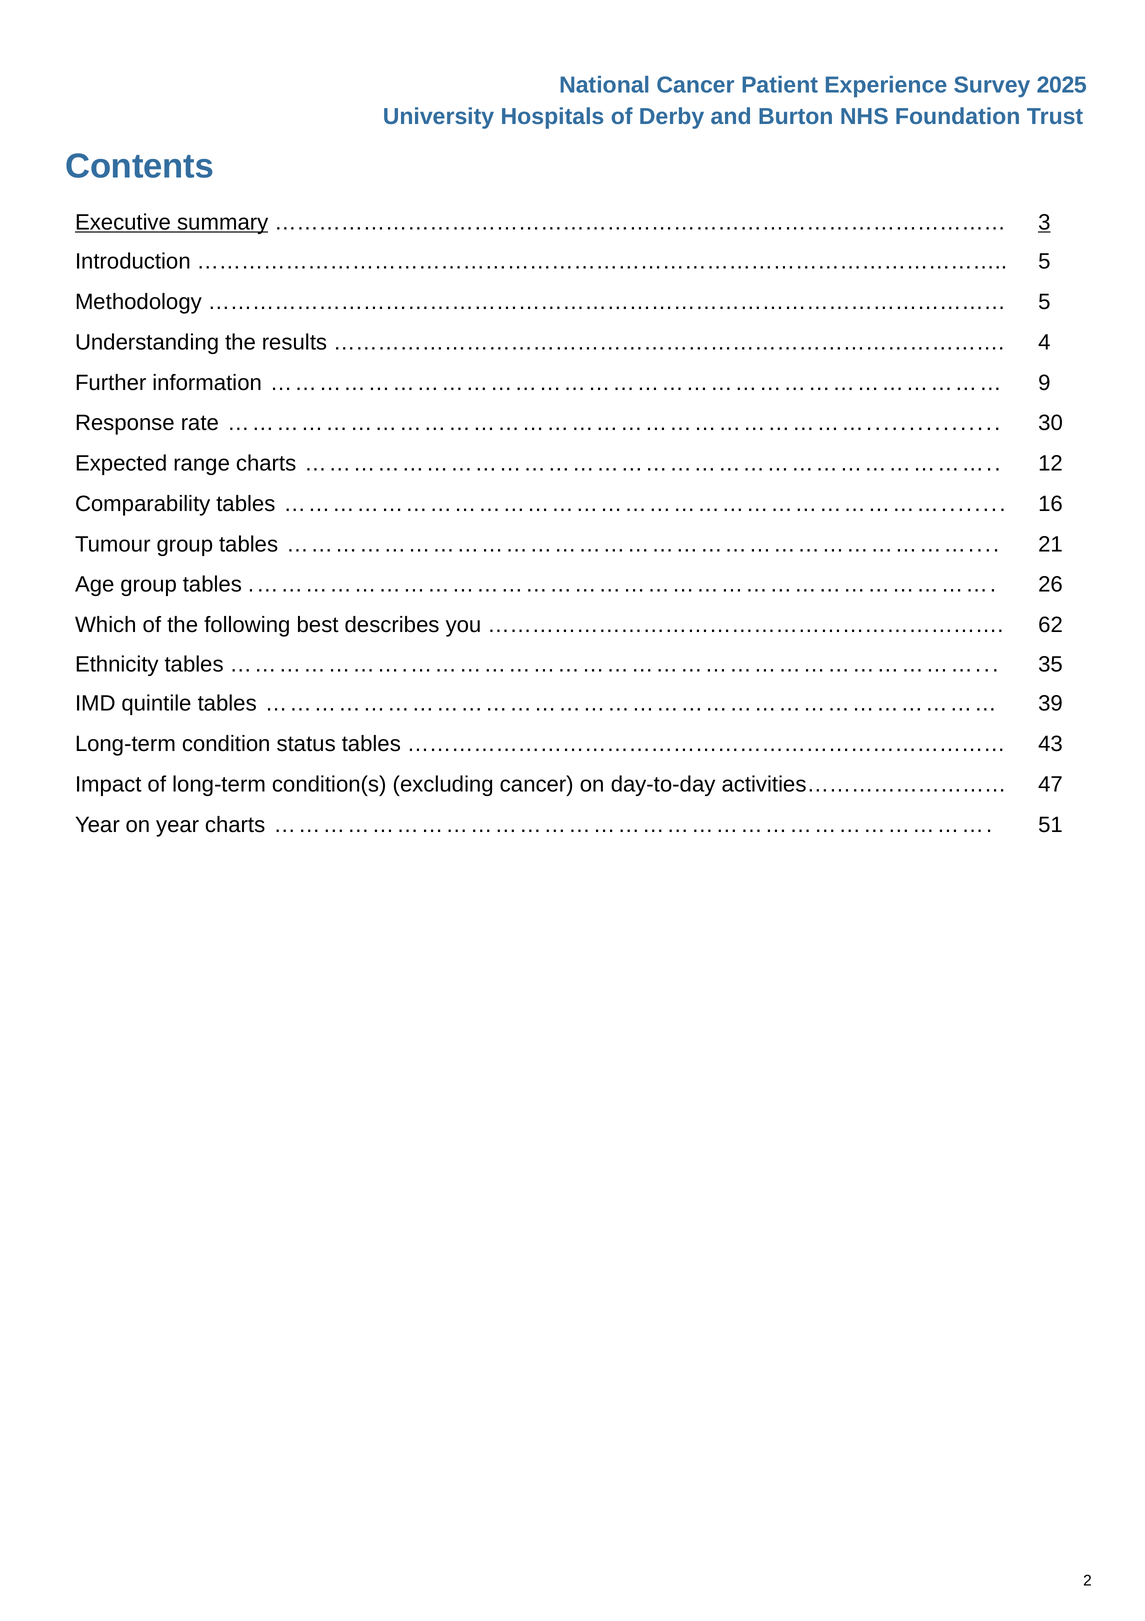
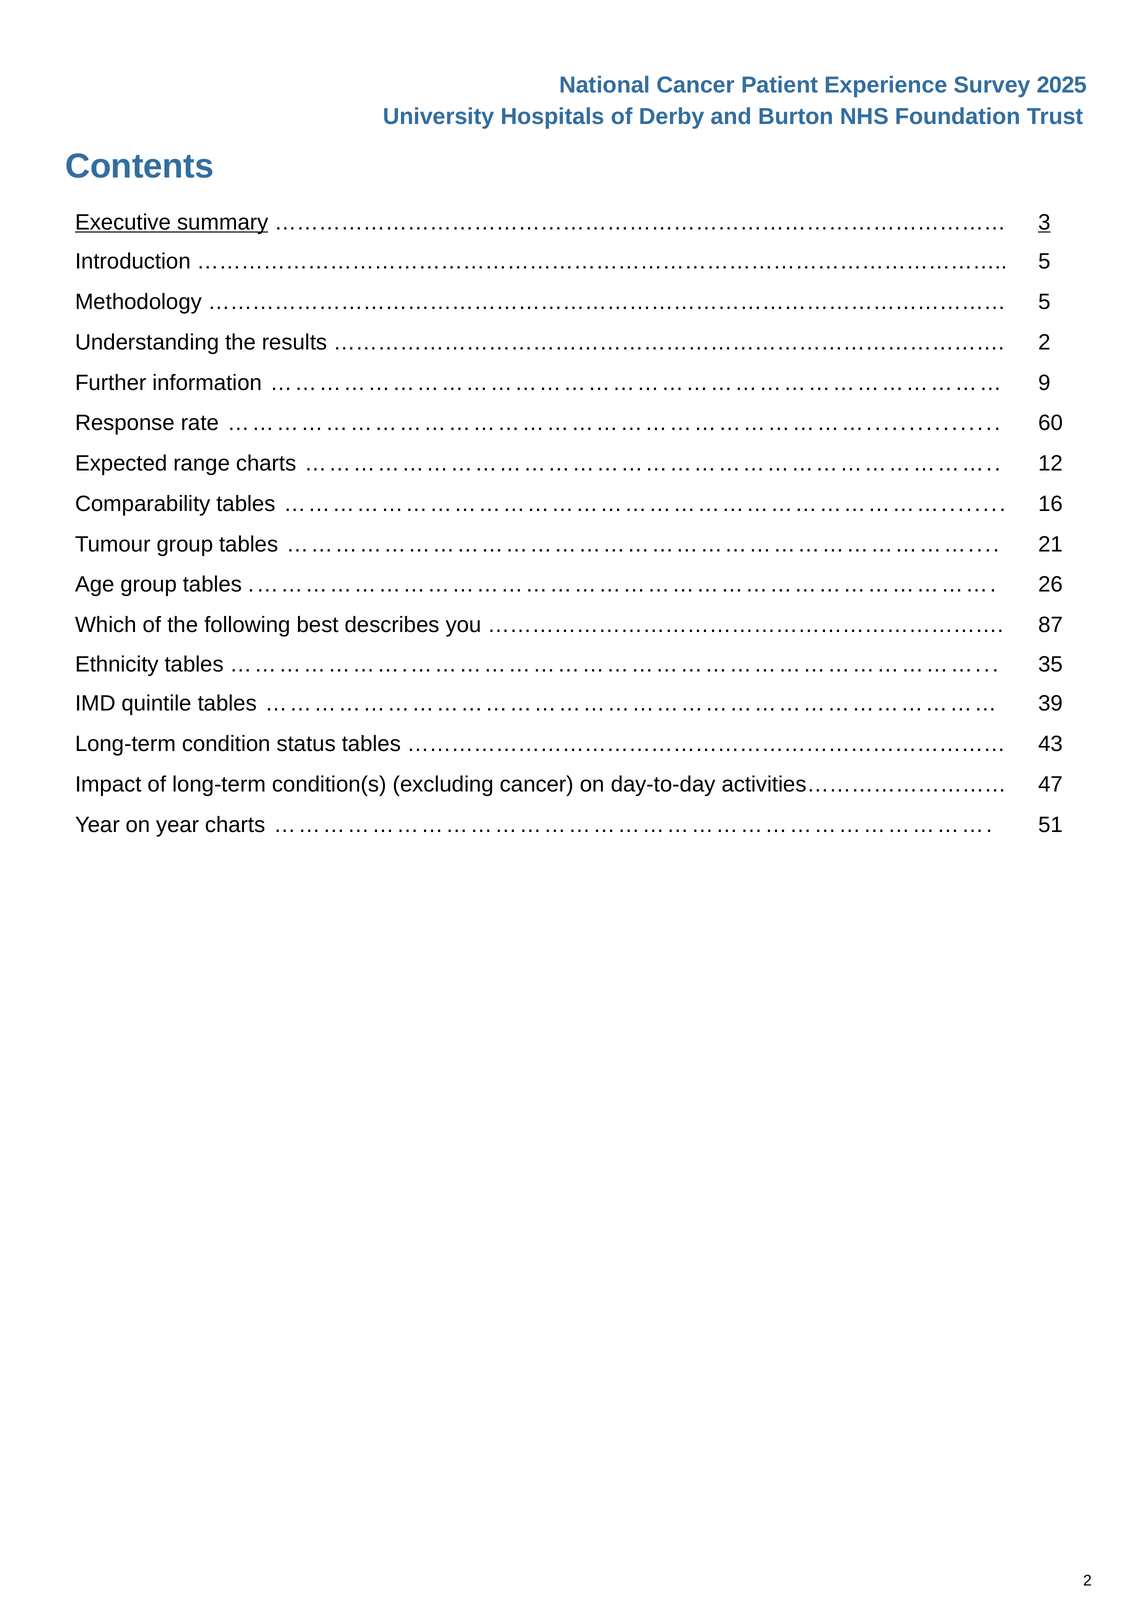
4: 4 -> 2 (1044, 342)
30: 30 -> 60 (1051, 423)
62: 62 -> 87 (1051, 625)
